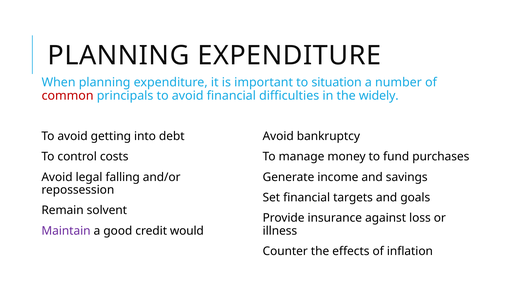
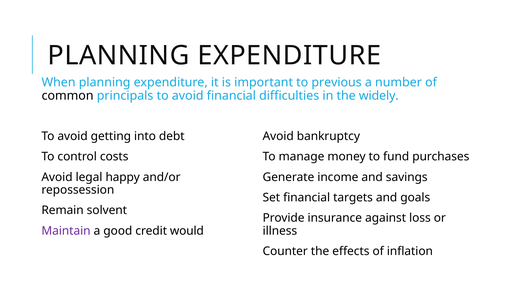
situation: situation -> previous (337, 82)
common colour: red -> black (68, 96)
falling: falling -> happy (123, 177)
